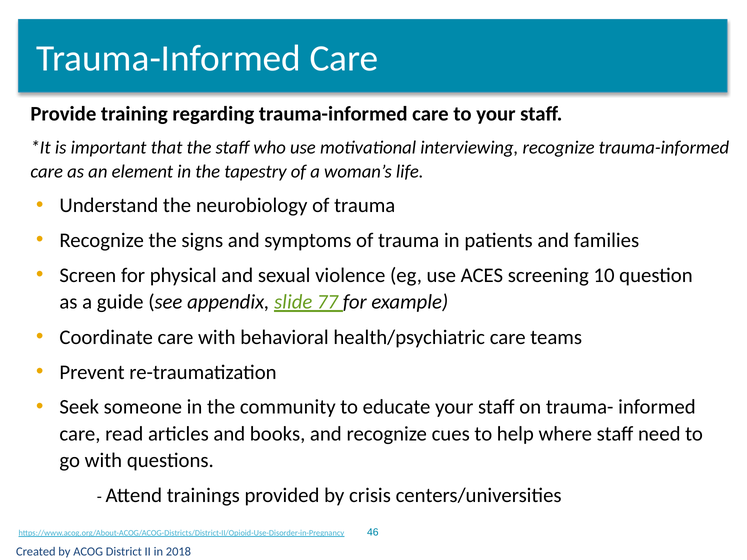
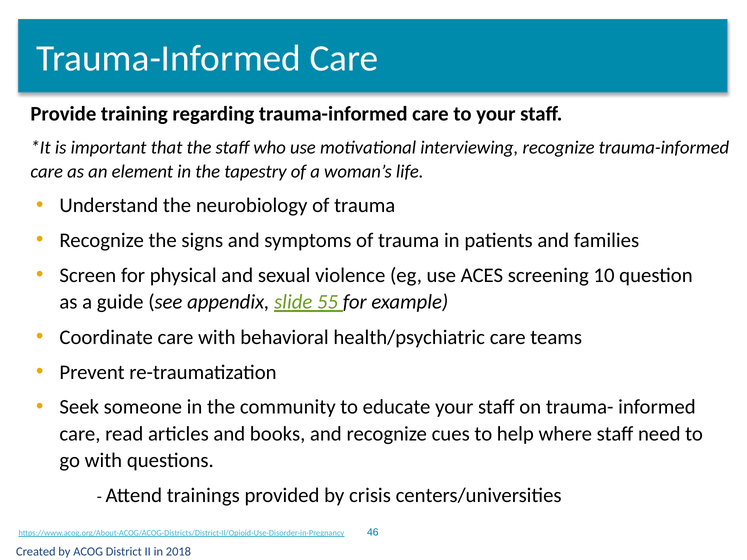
77: 77 -> 55 (328, 302)
